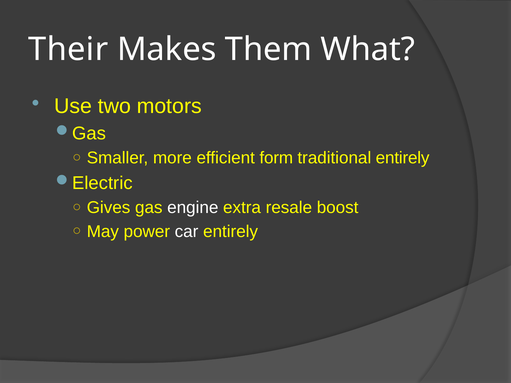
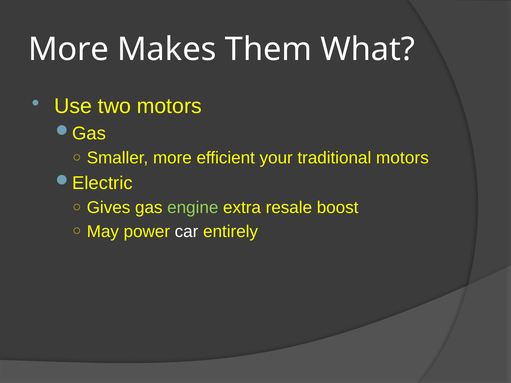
Their: Their -> More (68, 50)
form: form -> your (276, 158)
traditional entirely: entirely -> motors (402, 158)
engine colour: white -> light green (193, 208)
